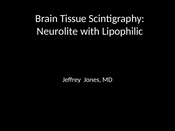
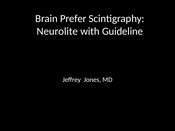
Tissue: Tissue -> Prefer (73, 19)
Lipophilic: Lipophilic -> Guideline (122, 31)
